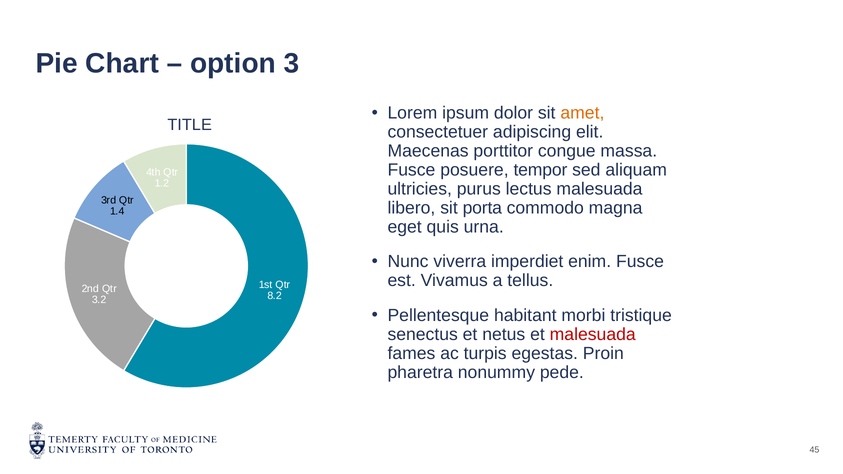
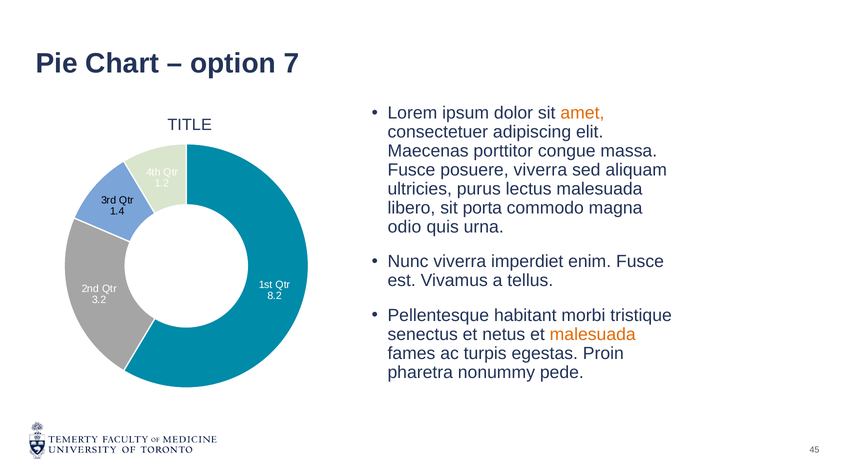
3: 3 -> 7 (291, 63)
posuere tempor: tempor -> viverra (540, 170)
eget: eget -> odio (405, 227)
malesuada colour: red -> orange (593, 335)
